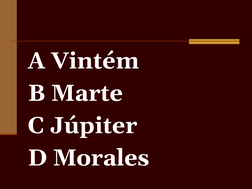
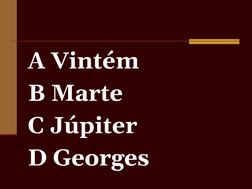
Morales: Morales -> Georges (101, 158)
